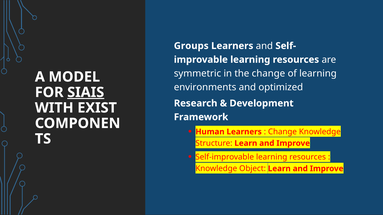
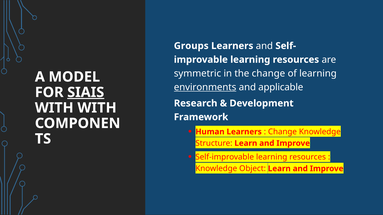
environments underline: none -> present (205, 87)
optimized: optimized -> applicable (281, 87)
WITH EXIST: EXIST -> WITH (97, 108)
